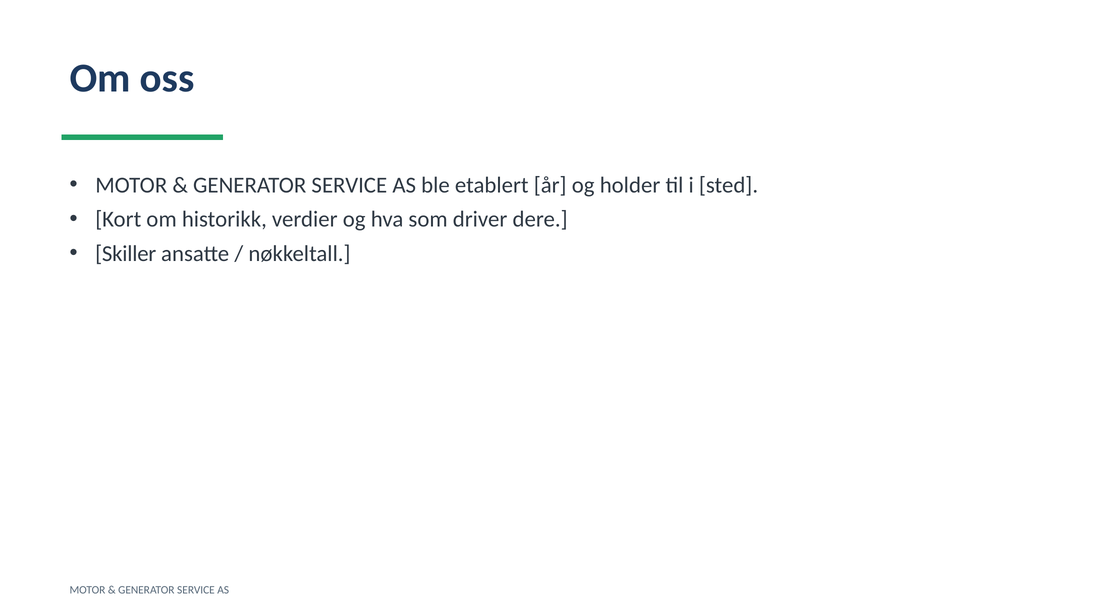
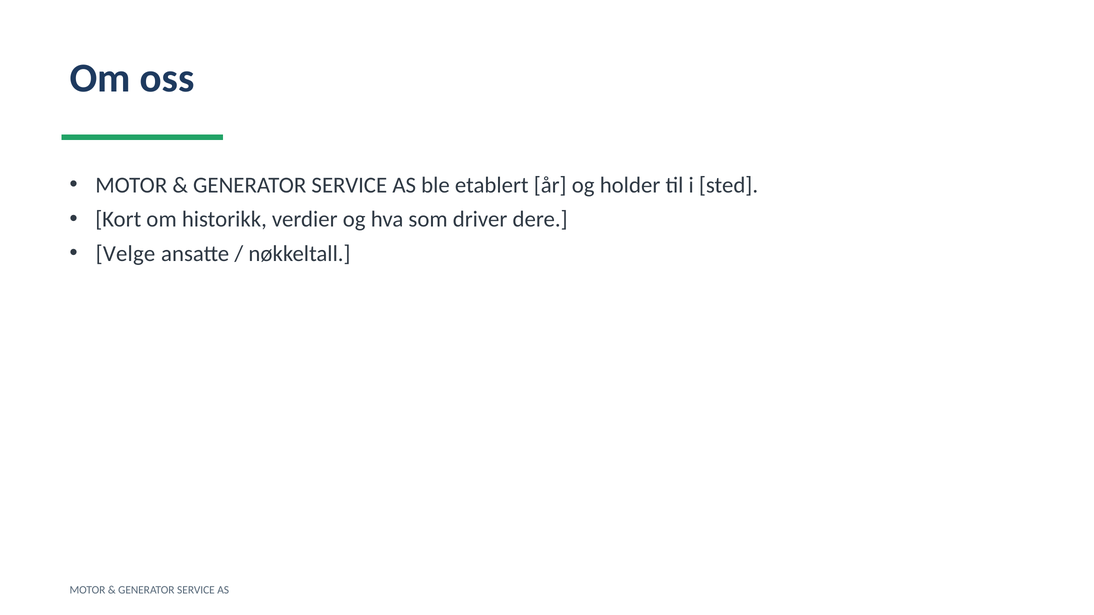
Skiller: Skiller -> Velge (126, 254)
